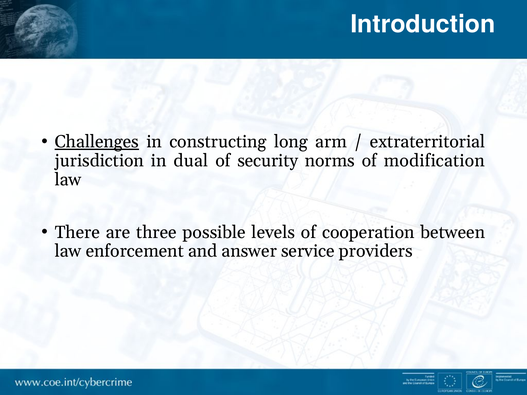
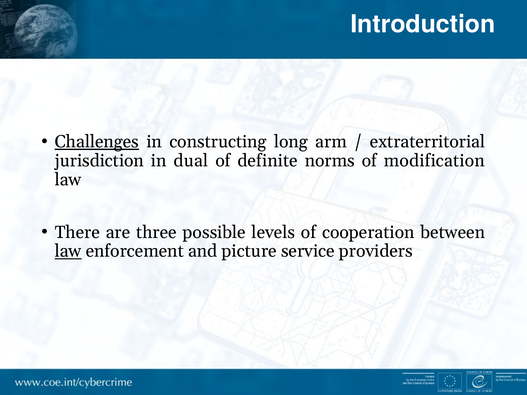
security: security -> definite (268, 161)
law underline: none -> present (68, 251)
answer: answer -> picture (249, 251)
